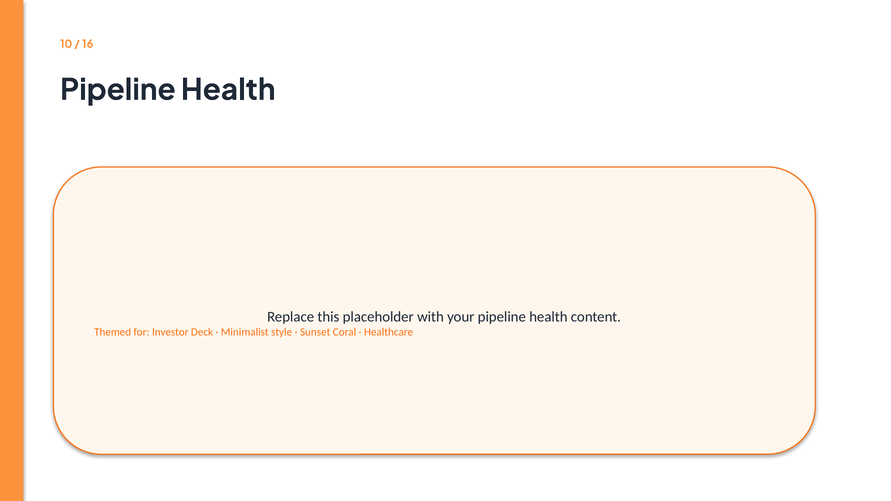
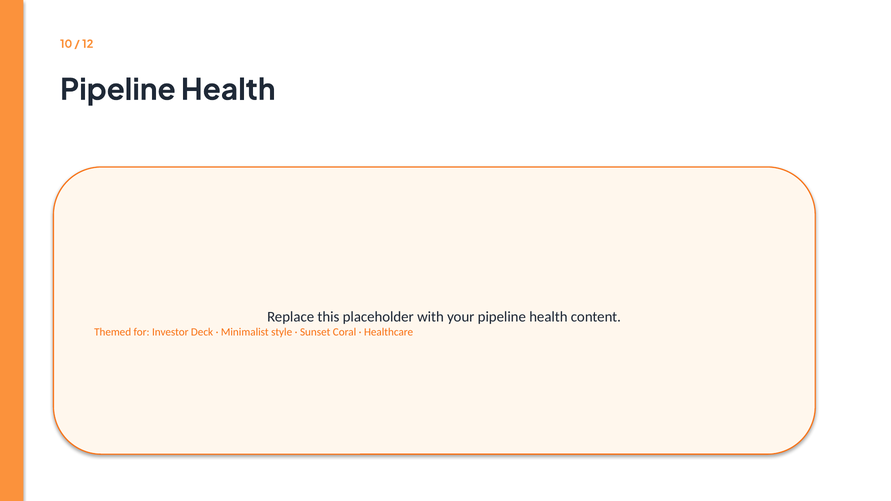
16: 16 -> 12 (88, 44)
